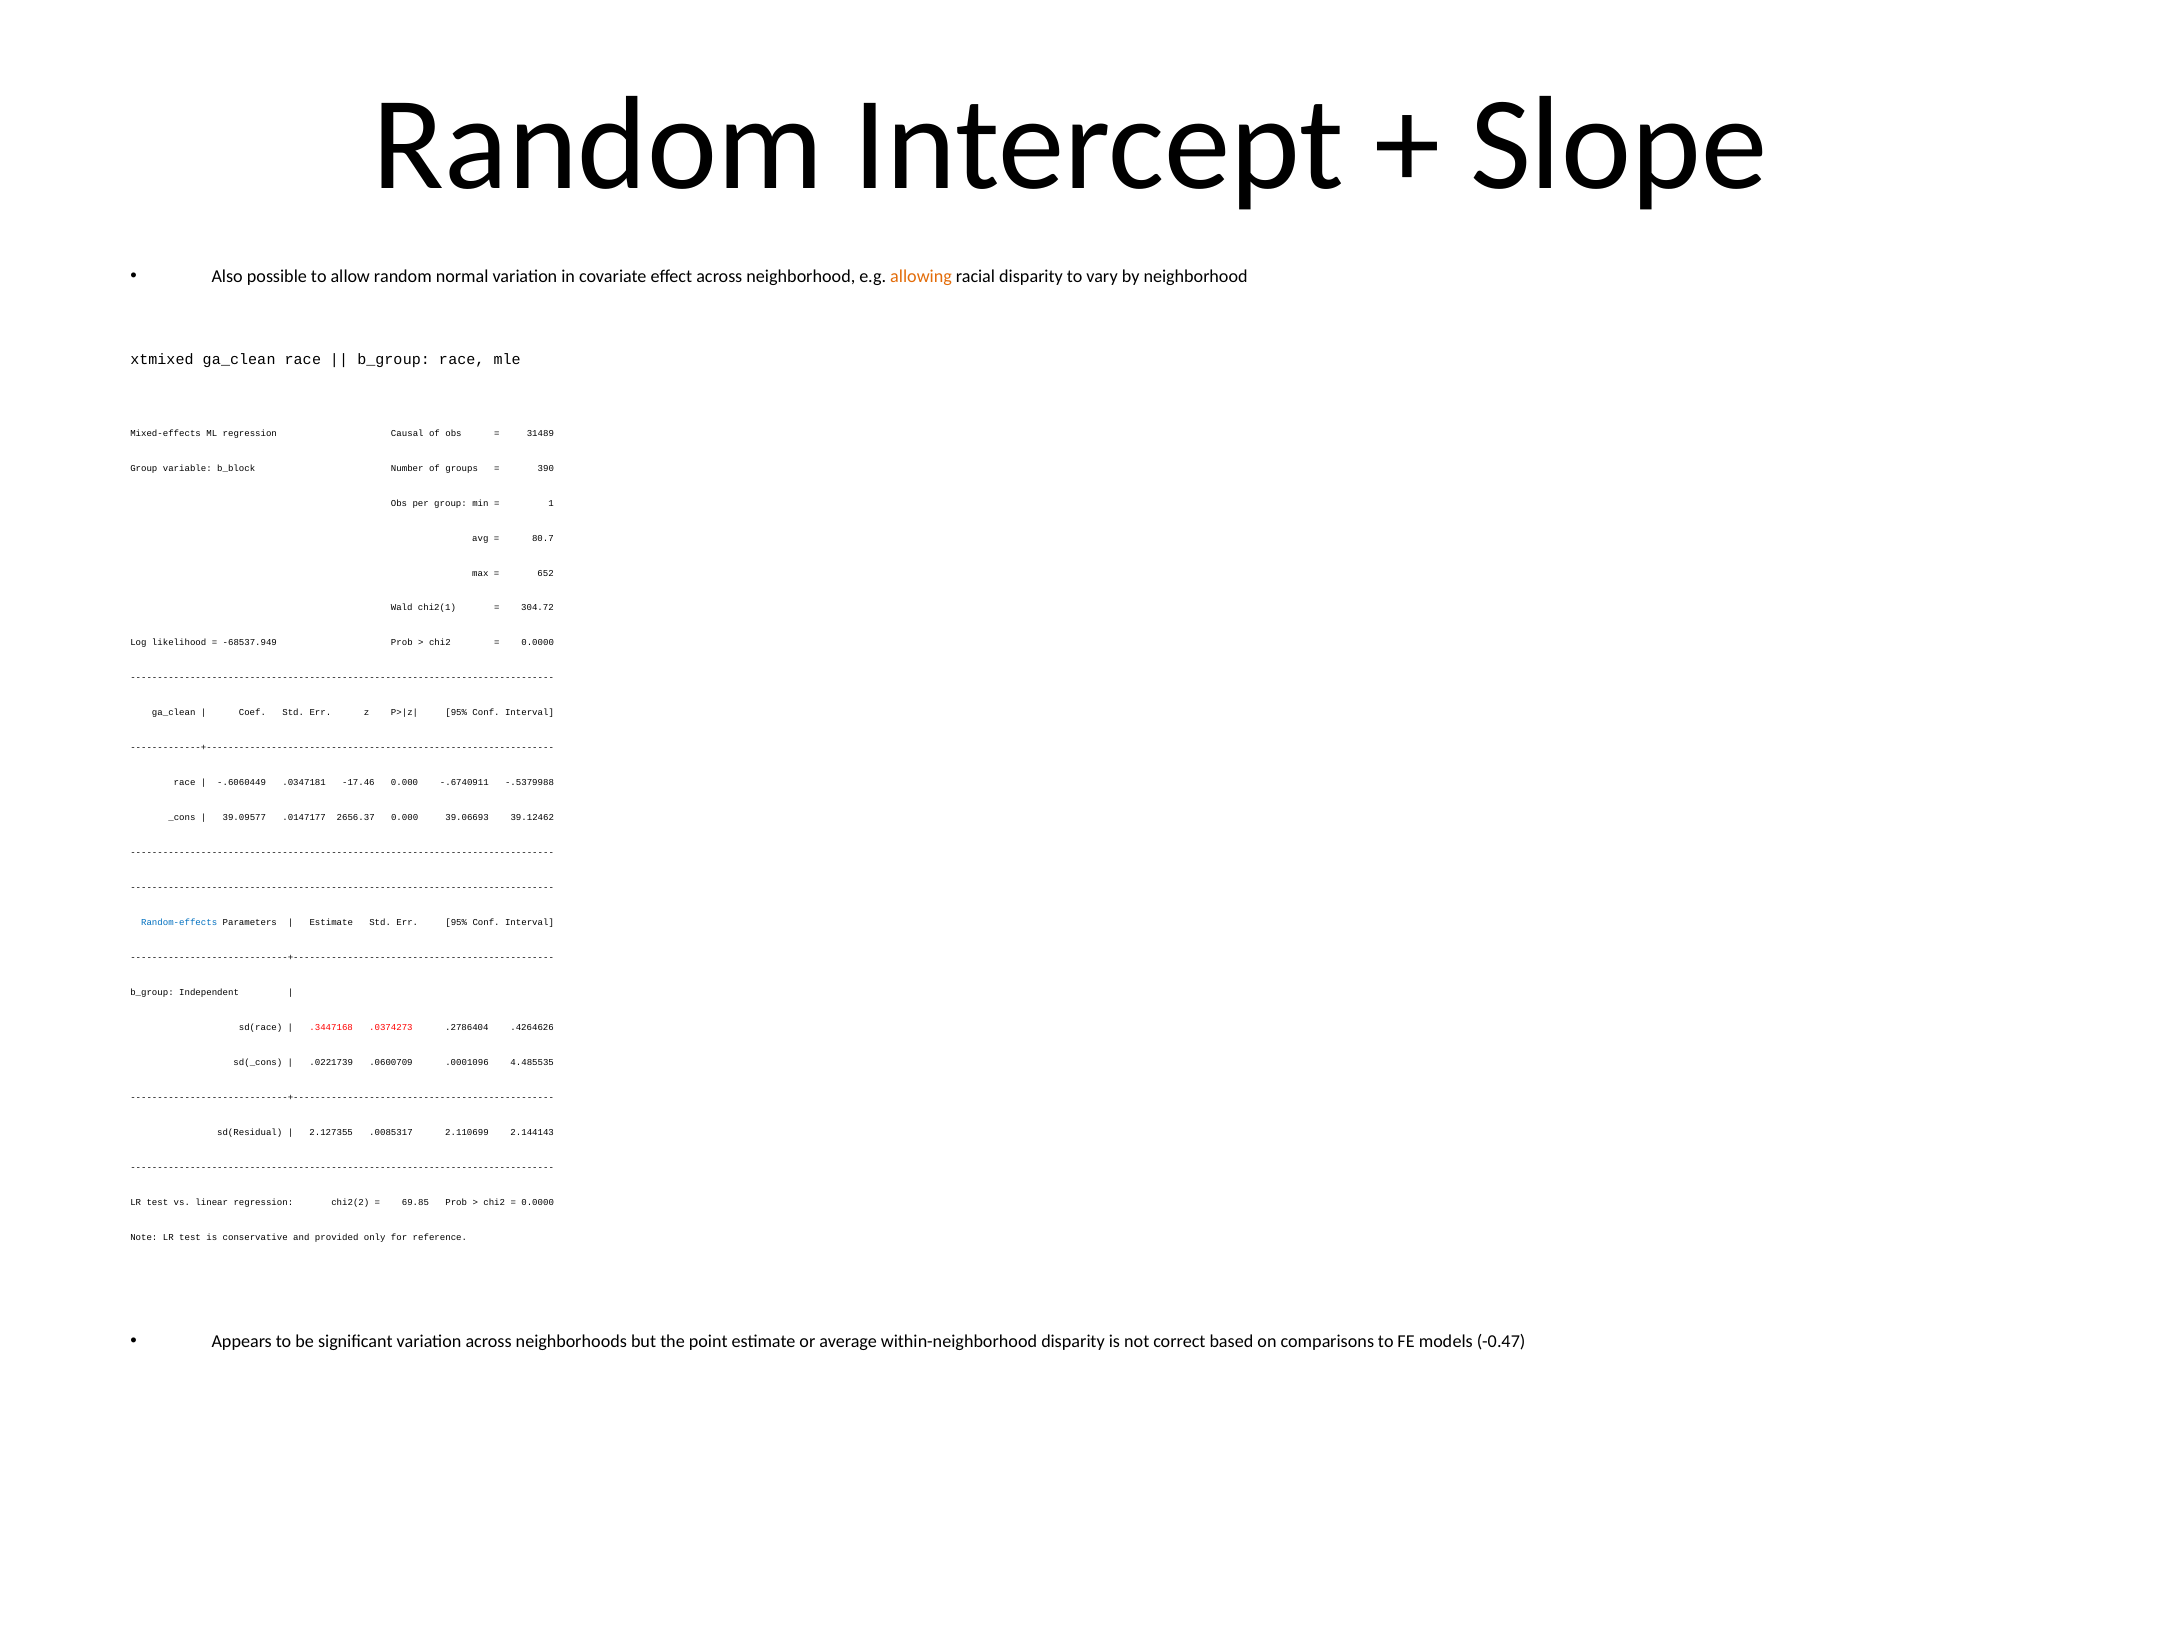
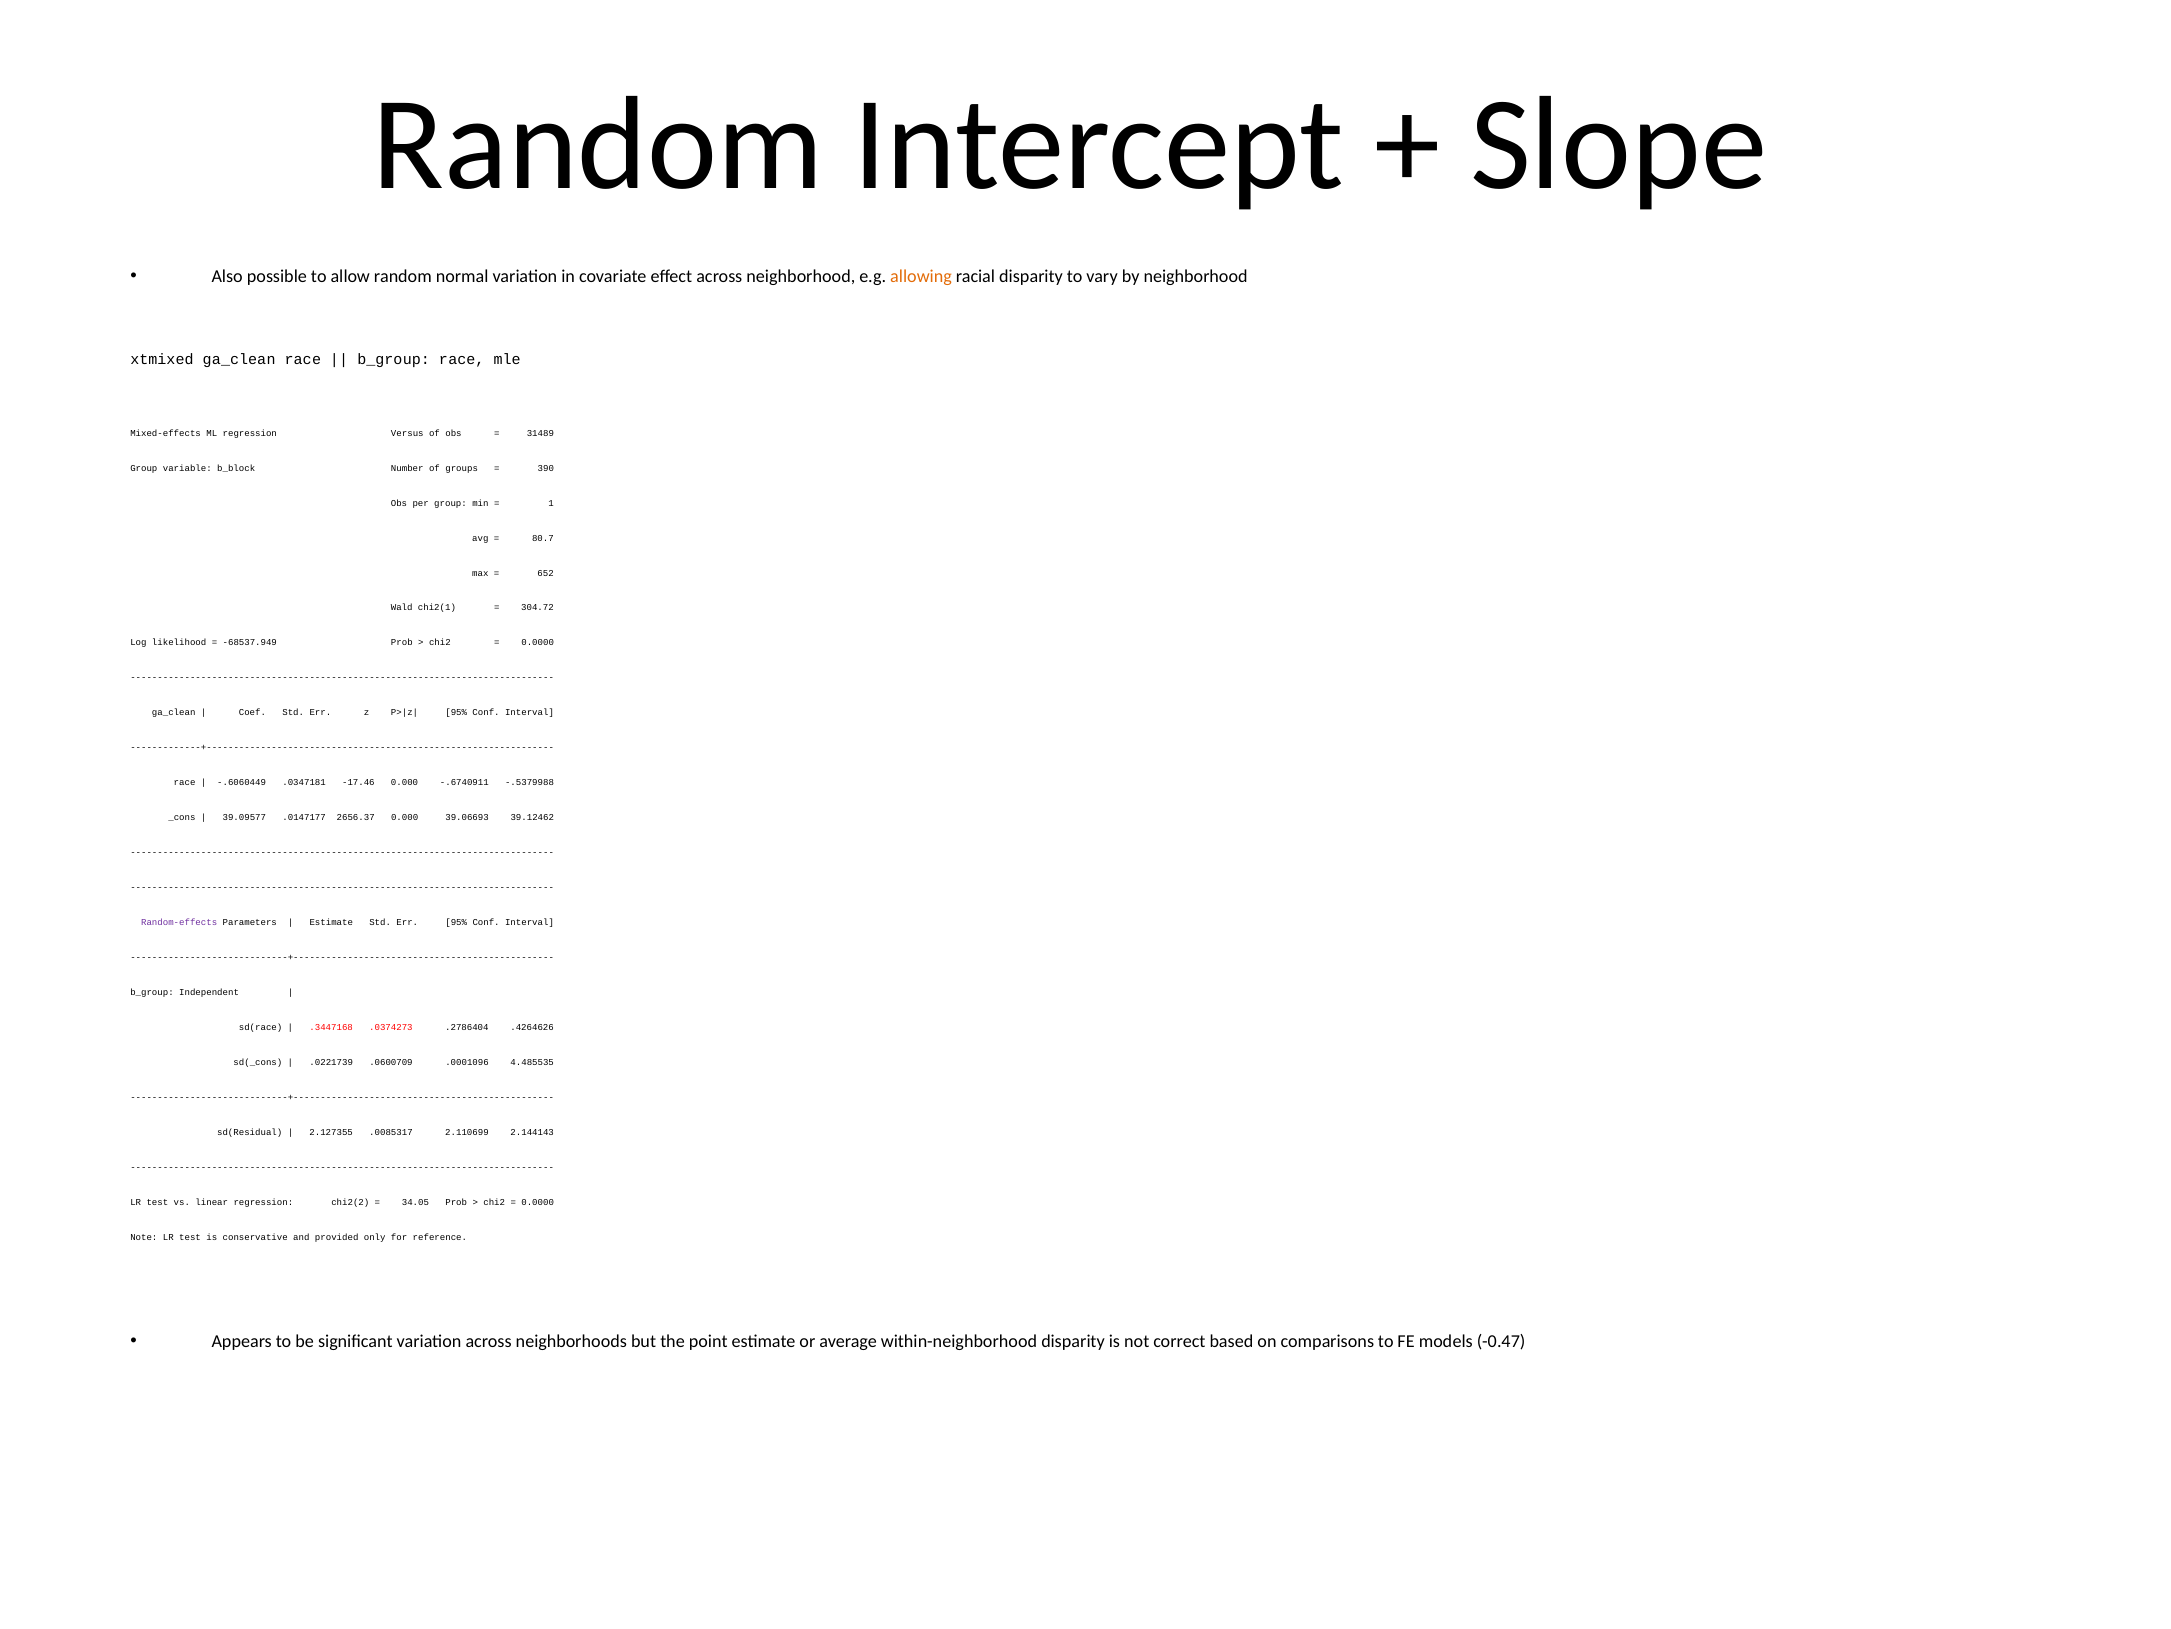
Causal: Causal -> Versus (407, 433)
Random-effects colour: blue -> purple (179, 922)
69.85: 69.85 -> 34.05 (415, 1202)
